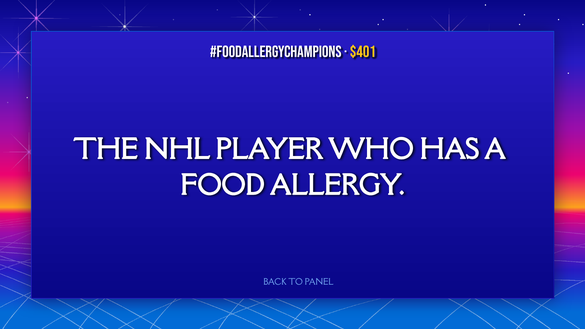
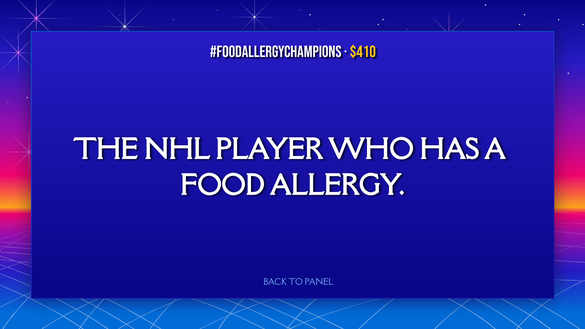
$401: $401 -> $410 (363, 52)
